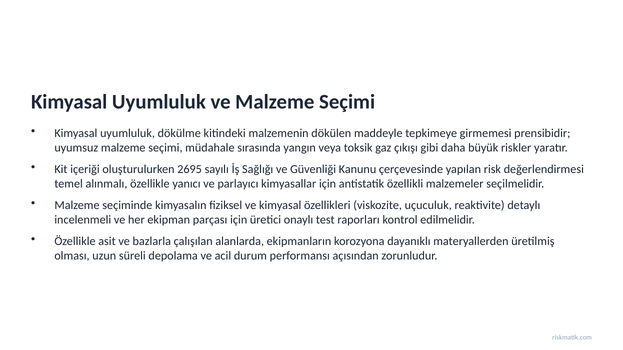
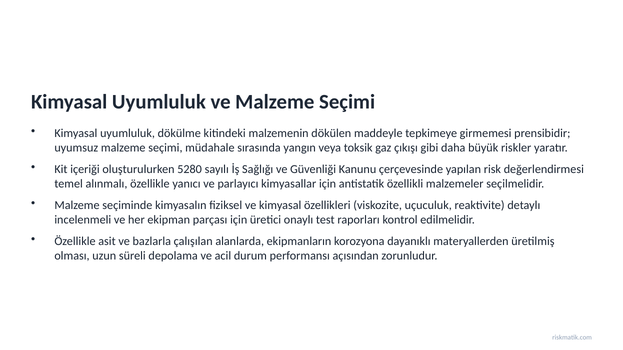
2695: 2695 -> 5280 (190, 169)
